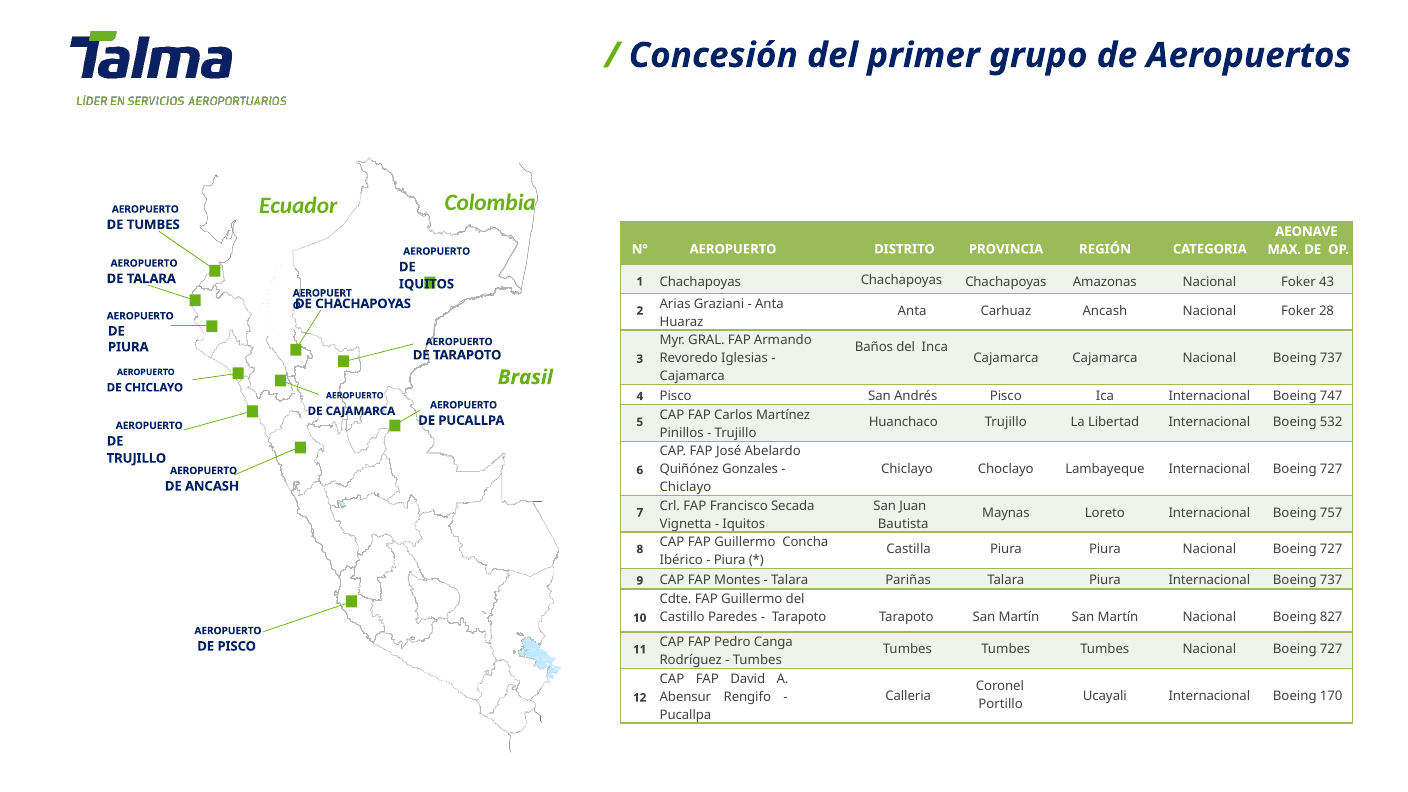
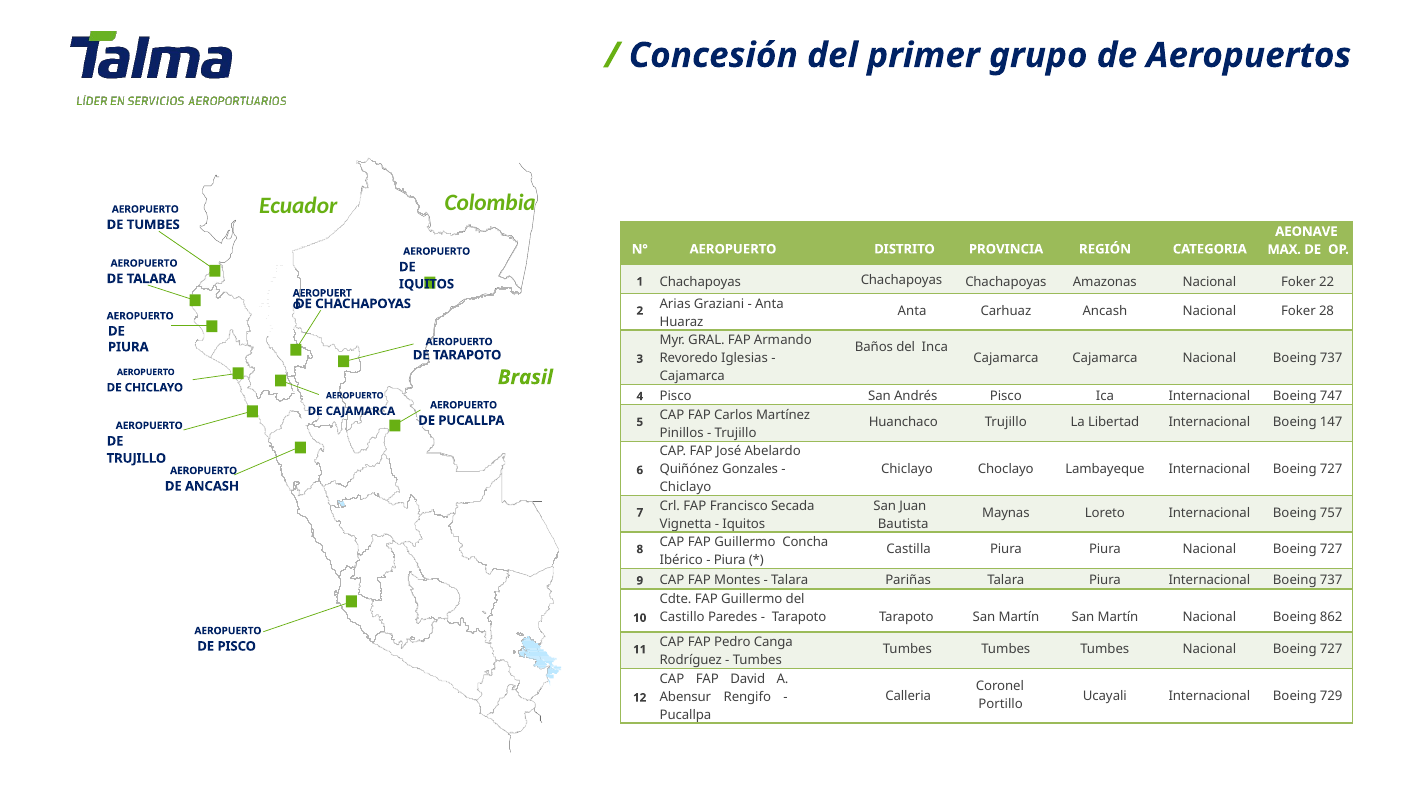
43: 43 -> 22 (1327, 282)
532: 532 -> 147 (1331, 422)
827: 827 -> 862 (1331, 617)
170: 170 -> 729 (1331, 697)
